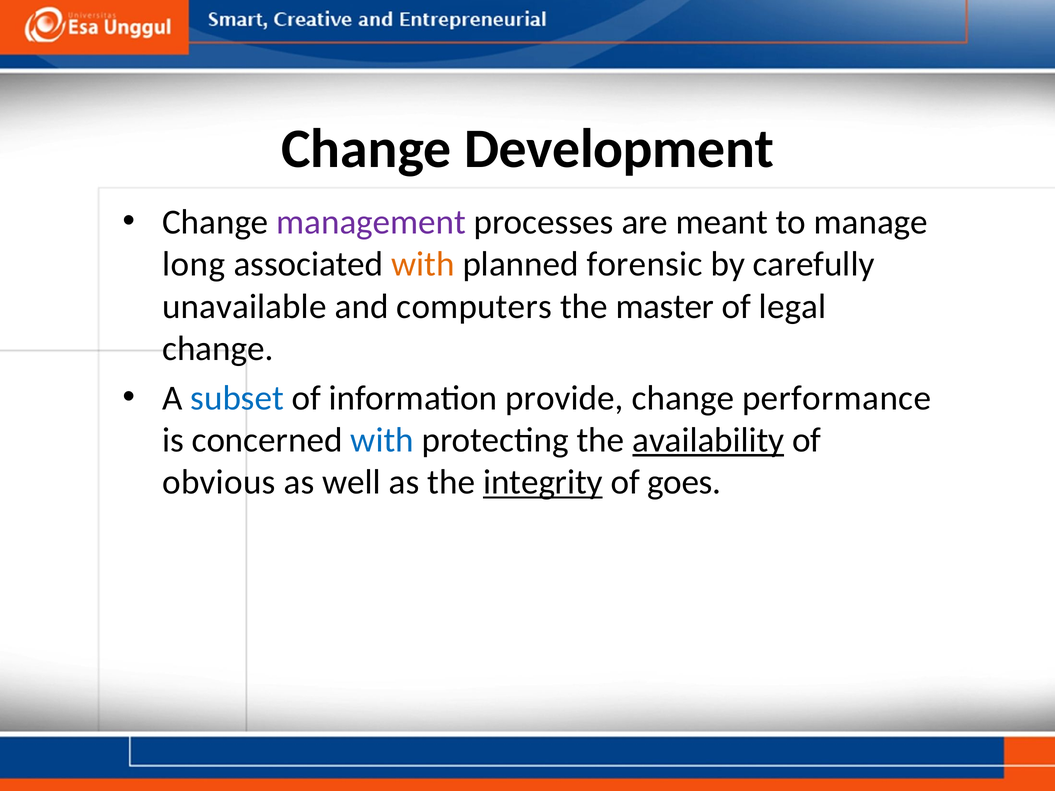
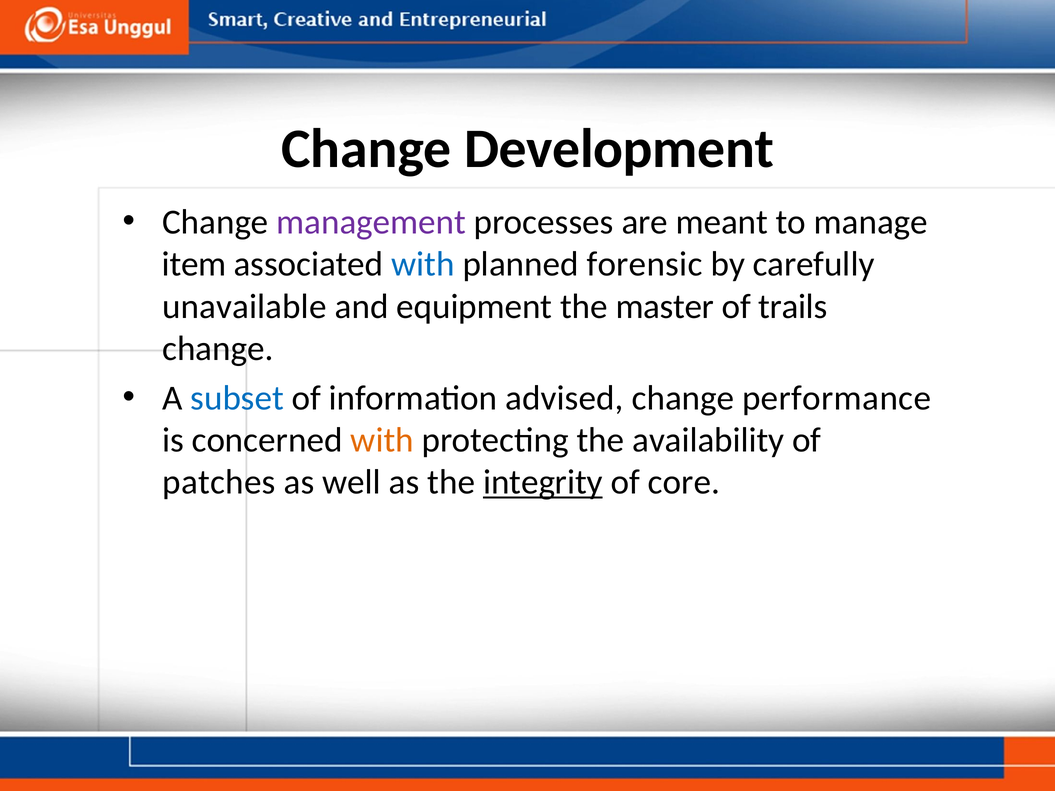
long: long -> item (194, 264)
with colour: orange -> blue (423, 264)
computers: computers -> equipment (474, 307)
legal: legal -> trails (793, 307)
provide: provide -> advised (564, 398)
with colour: blue -> orange (382, 440)
availability underline: present -> none (708, 440)
obvious: obvious -> patches (219, 482)
goes: goes -> core (684, 482)
